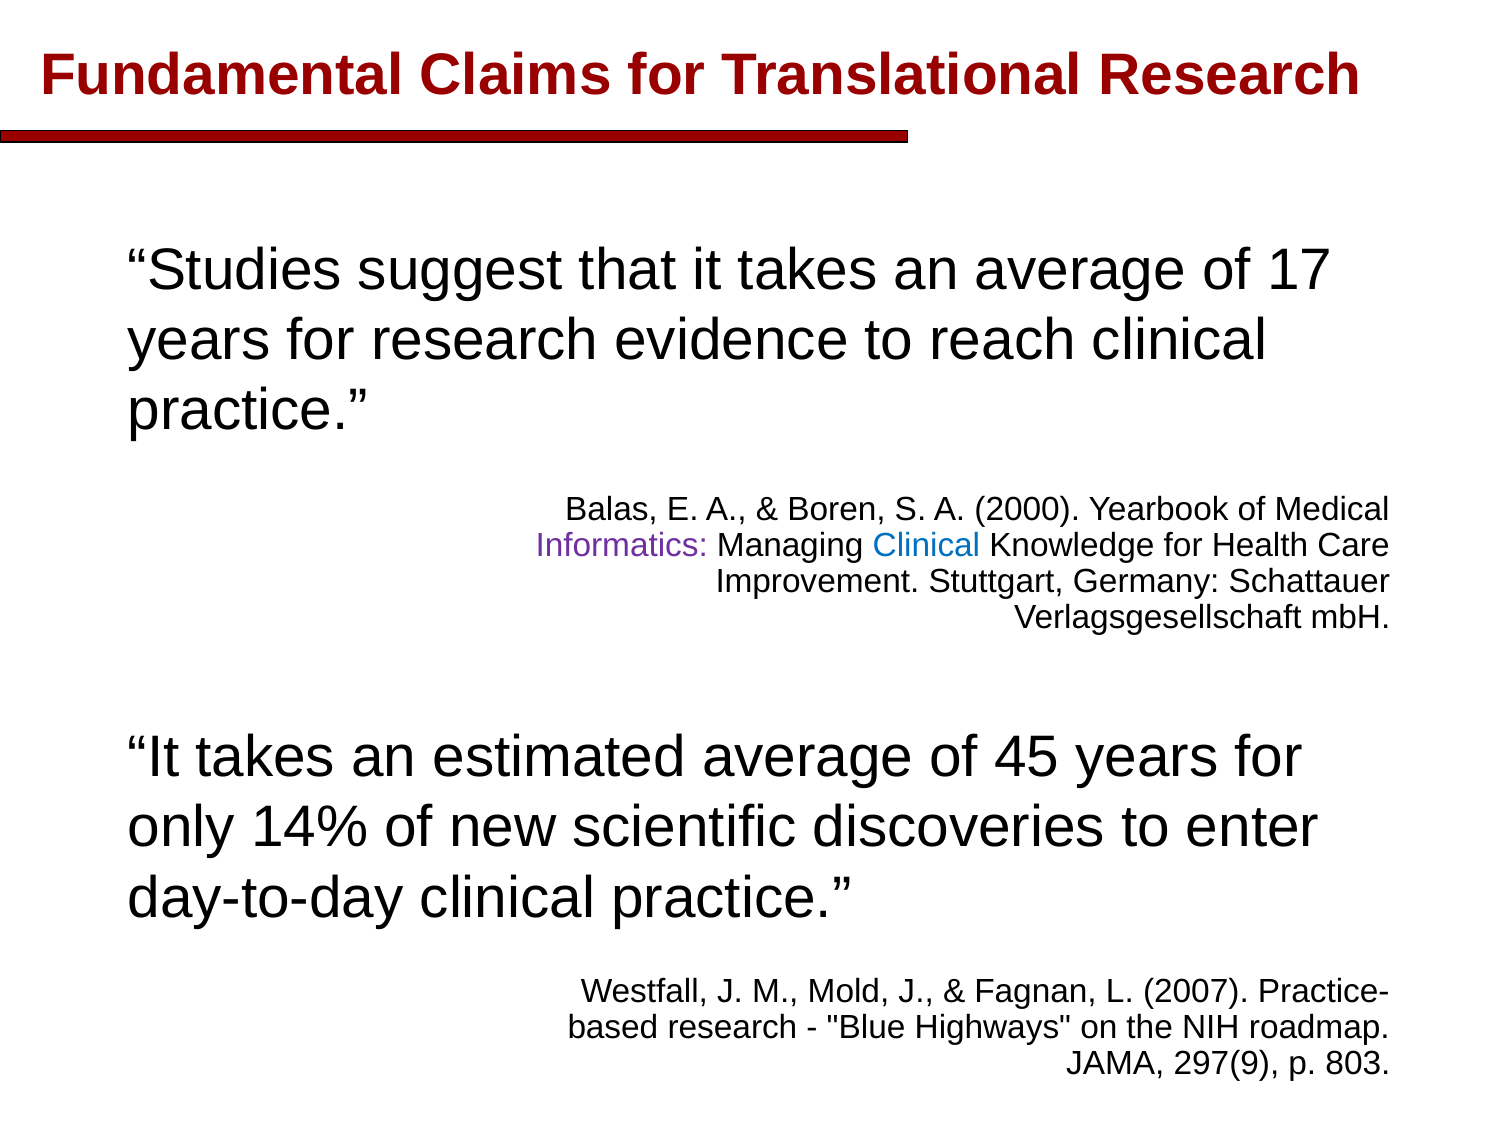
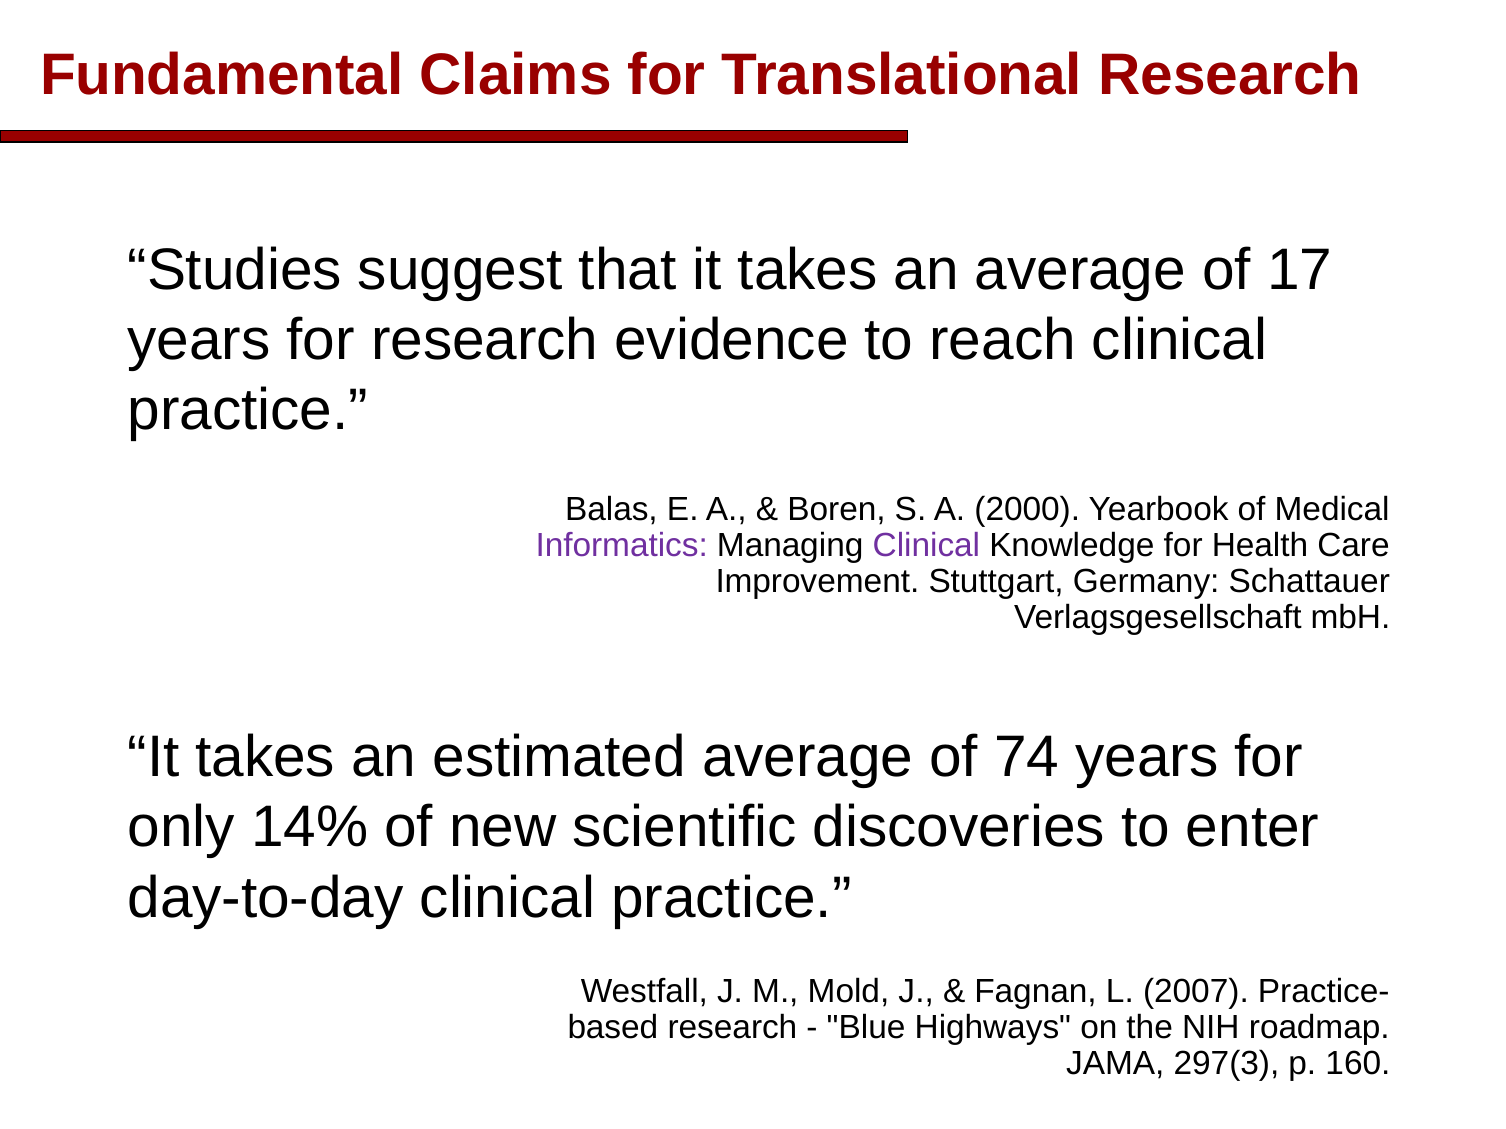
Clinical colour: blue -> purple (926, 546)
45: 45 -> 74 (1027, 758)
297(9: 297(9 -> 297(3 (1226, 1064)
803: 803 -> 160 (1358, 1064)
